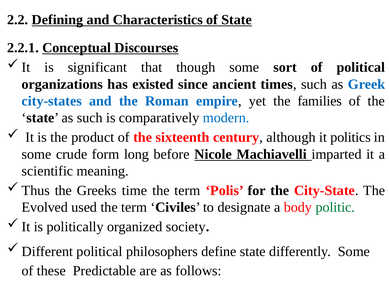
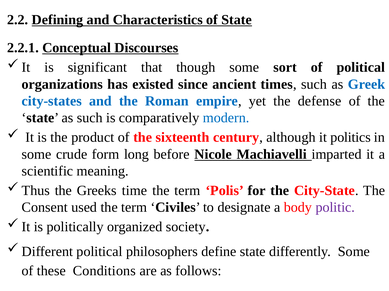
families: families -> defense (320, 101)
Evolved: Evolved -> Consent (45, 208)
politic colour: green -> purple (335, 208)
Predictable: Predictable -> Conditions (104, 271)
